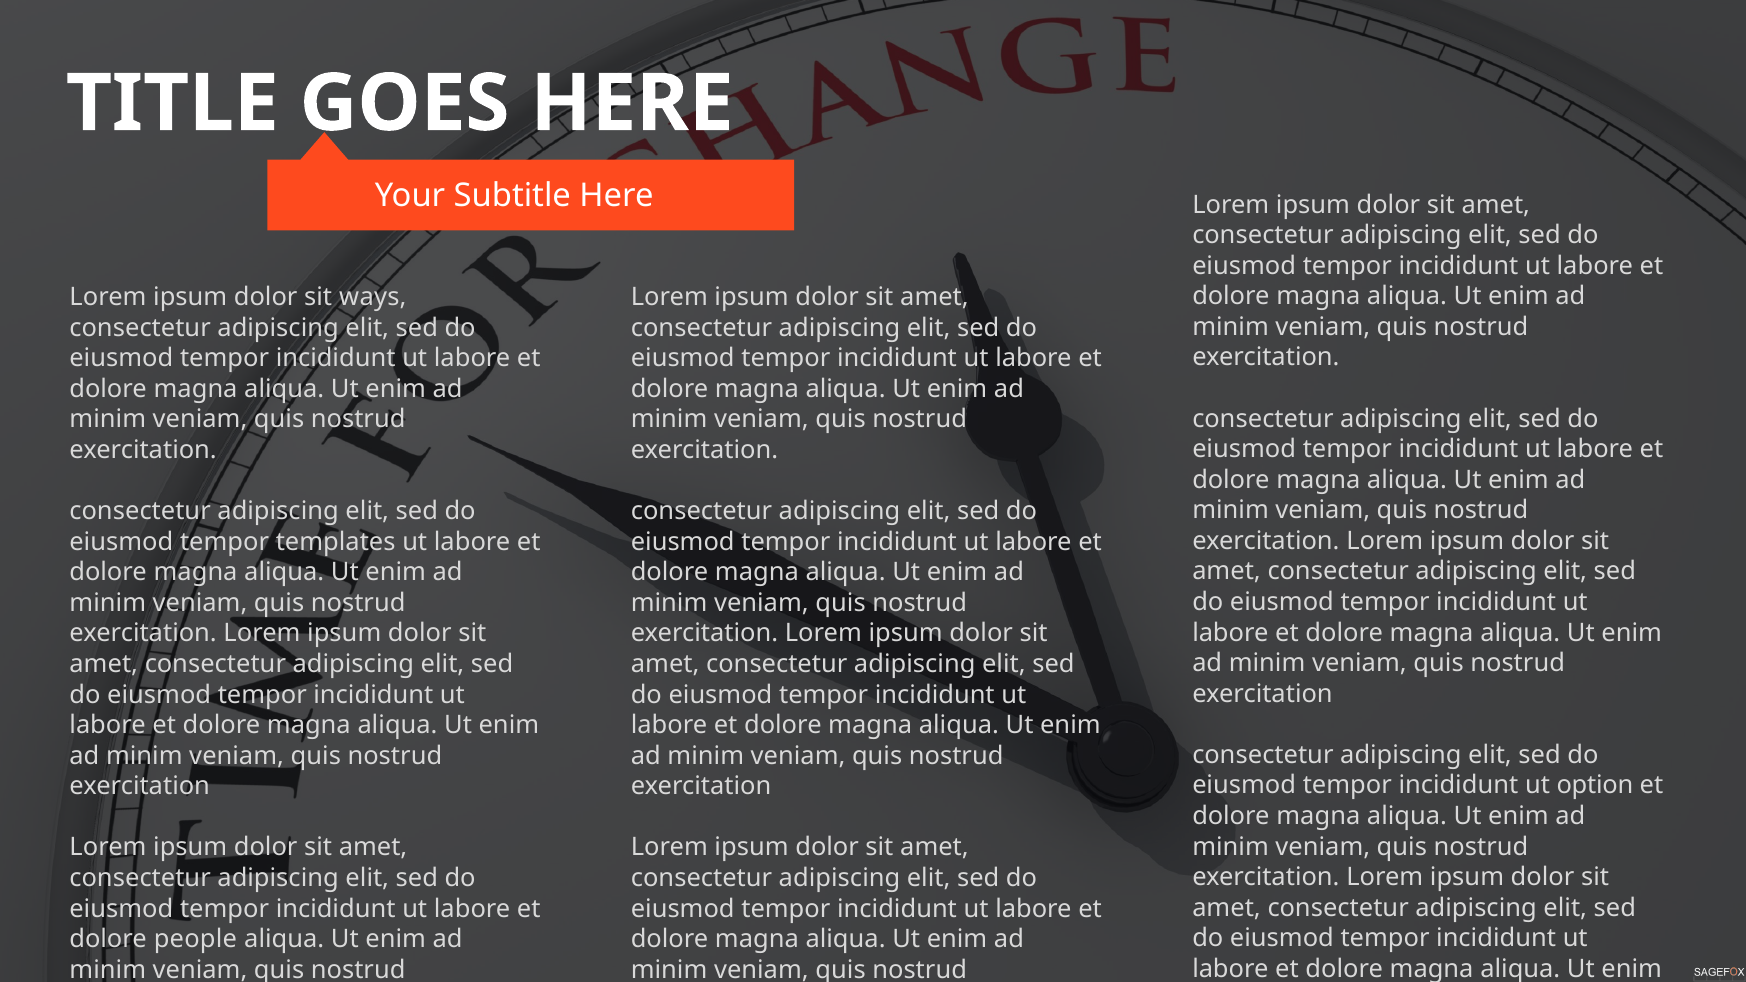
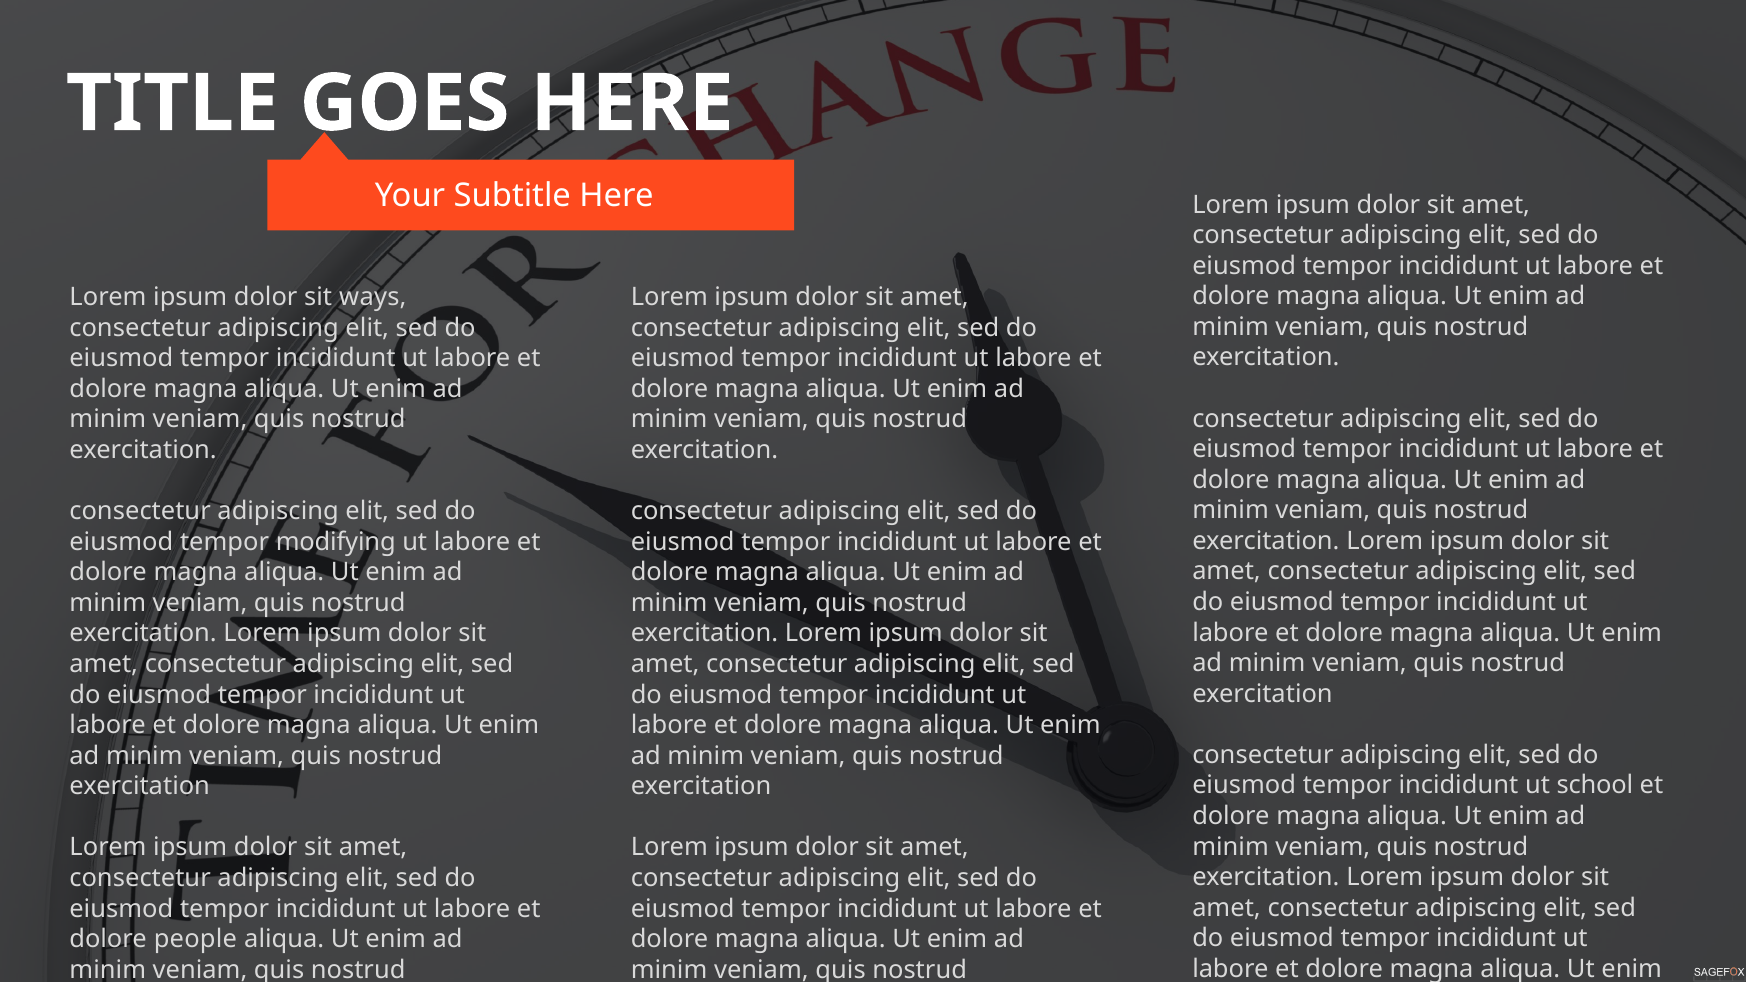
templates: templates -> modifying (336, 542)
option: option -> school (1595, 786)
